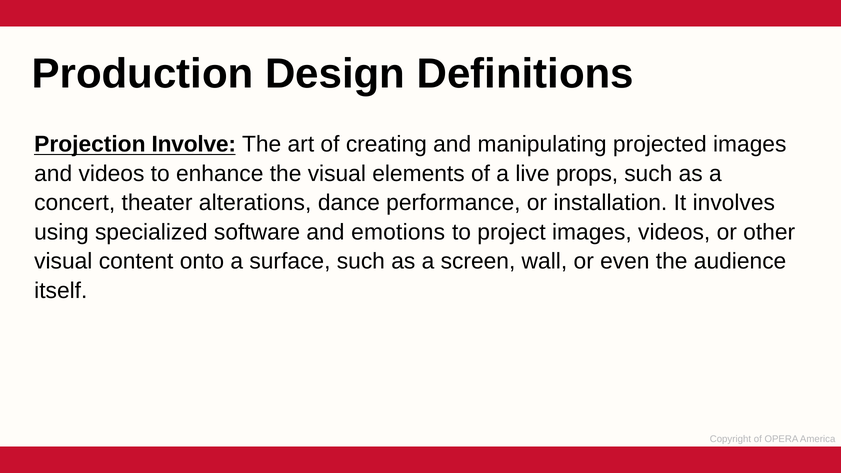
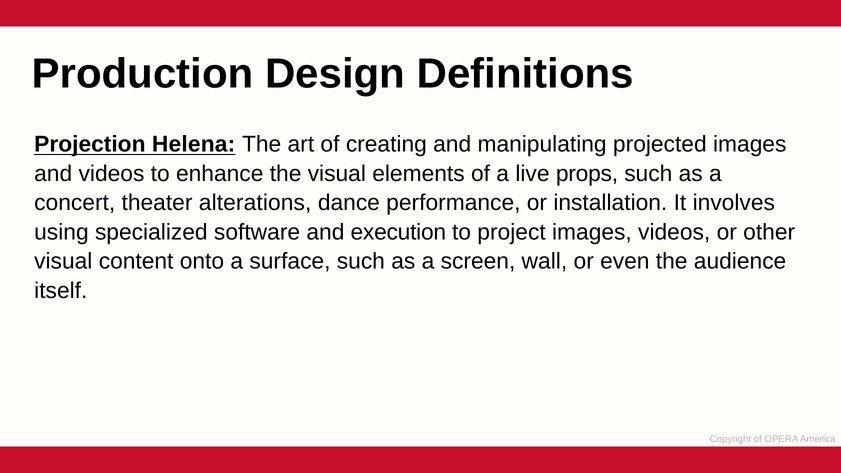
Involve: Involve -> Helena (194, 144)
emotions: emotions -> execution (398, 232)
